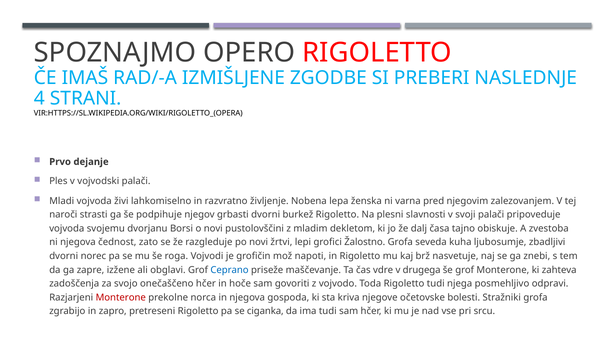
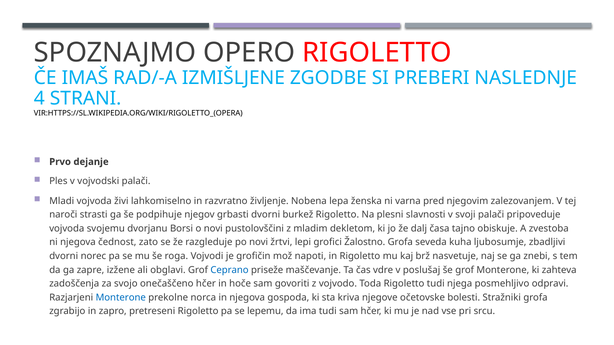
drugega: drugega -> poslušaj (422, 270)
Monterone colour: red -> blue (121, 298)
ciganka: ciganka -> lepemu (265, 312)
